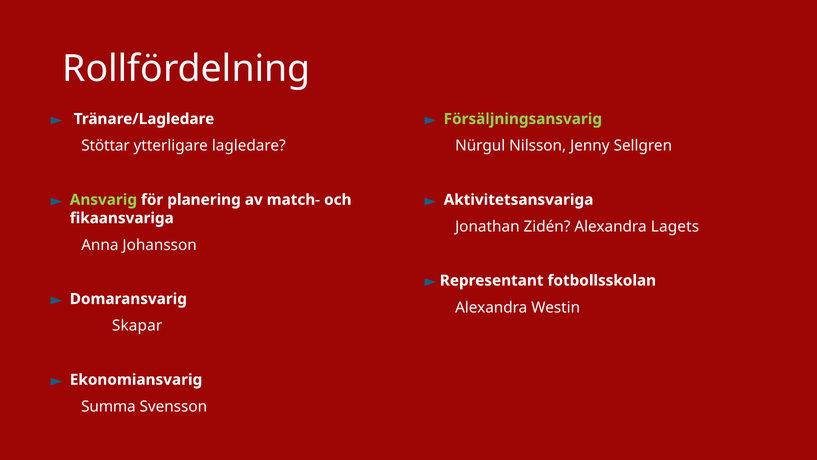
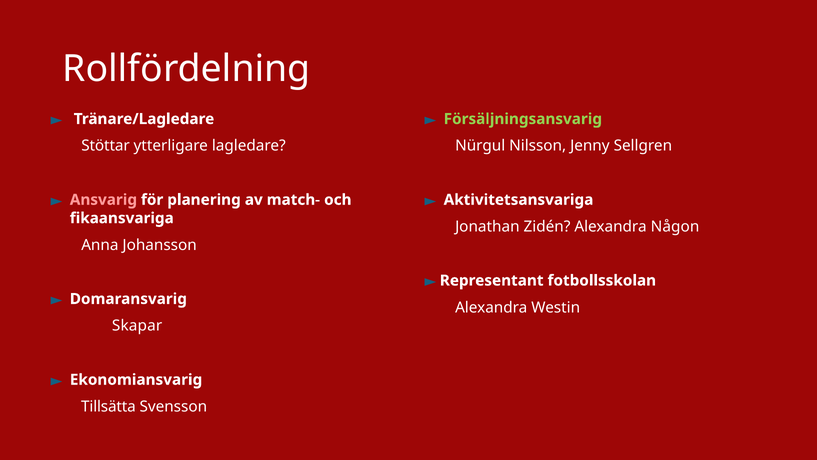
Ansvarig colour: light green -> pink (103, 200)
Lagets: Lagets -> Någon (675, 226)
Summa: Summa -> Tillsätta (108, 406)
